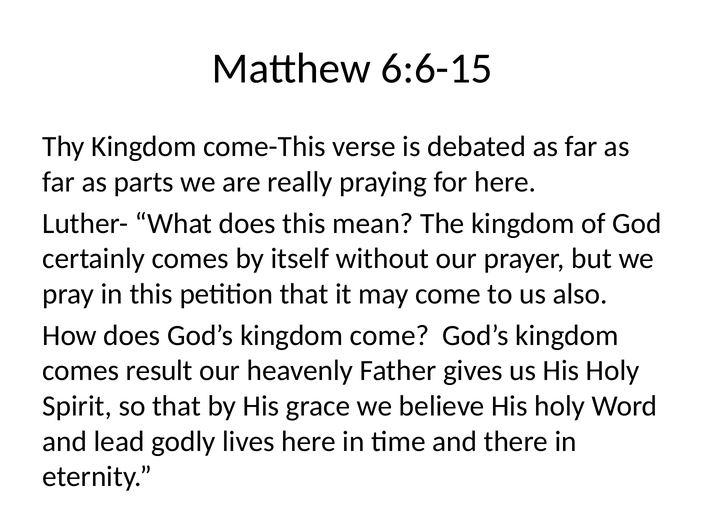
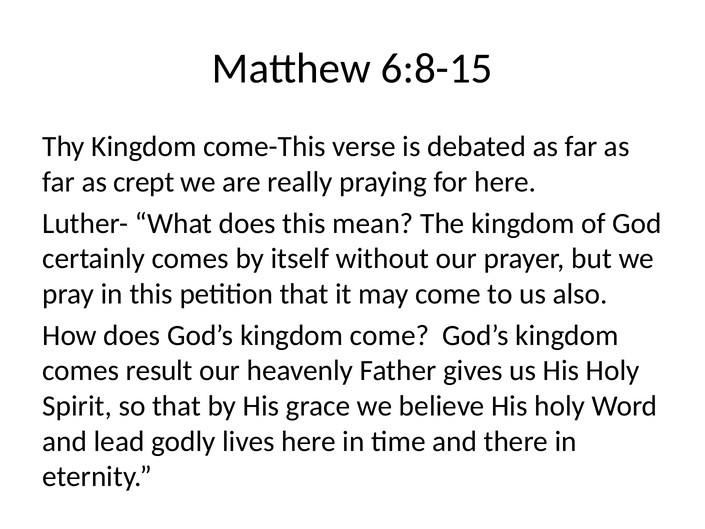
6:6-15: 6:6-15 -> 6:8-15 (437, 68)
parts: parts -> crept (144, 182)
